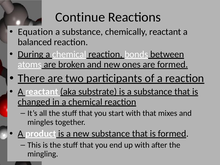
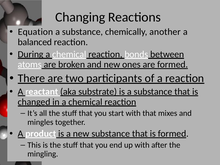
Continue: Continue -> Changing (80, 17)
chemically reactant: reactant -> another (165, 32)
